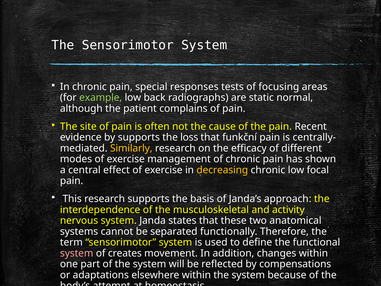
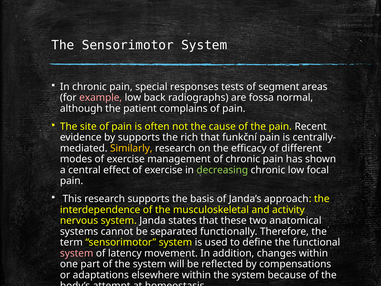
focusing: focusing -> segment (279, 87)
example colour: light green -> pink (101, 98)
static: static -> fossa (261, 98)
loss: loss -> rich (189, 137)
decreasing colour: yellow -> light green (222, 170)
creates: creates -> latency (125, 253)
